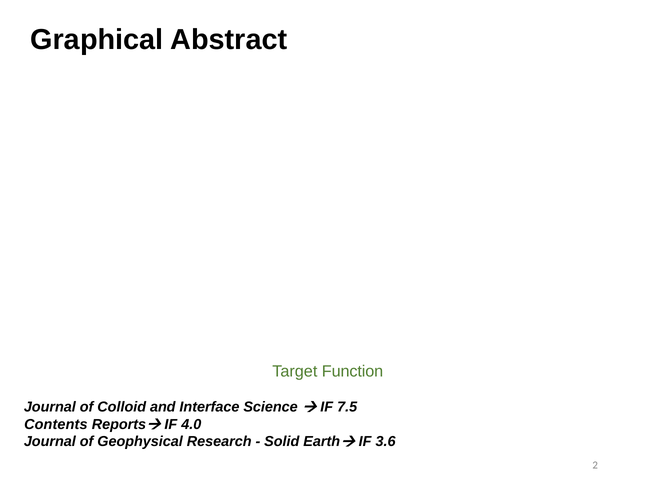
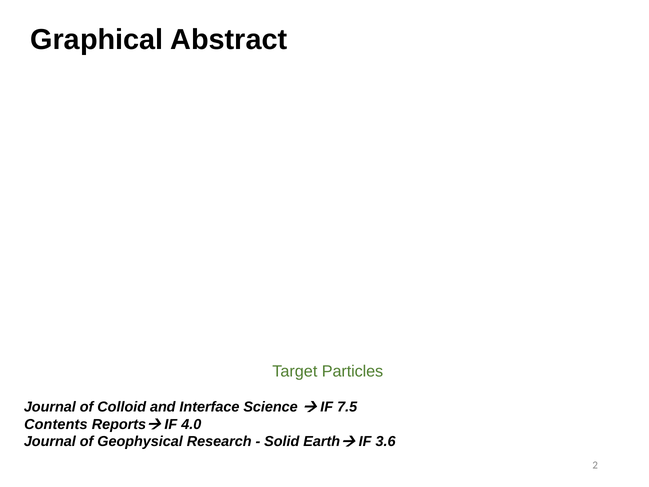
Function: Function -> Particles (353, 371)
